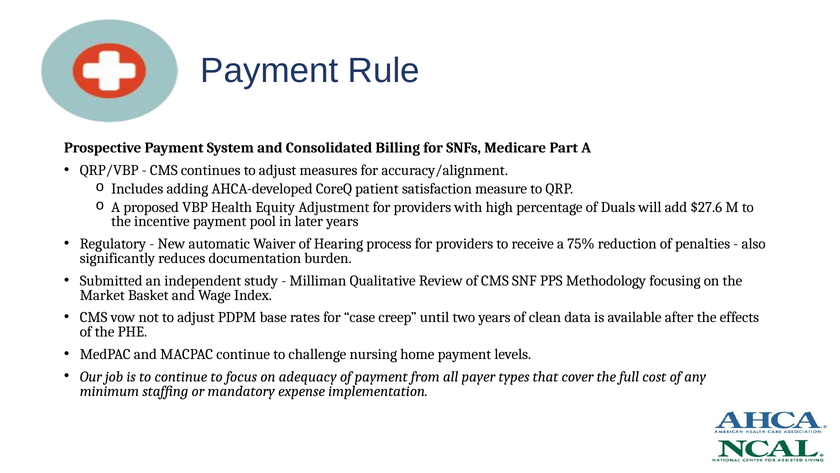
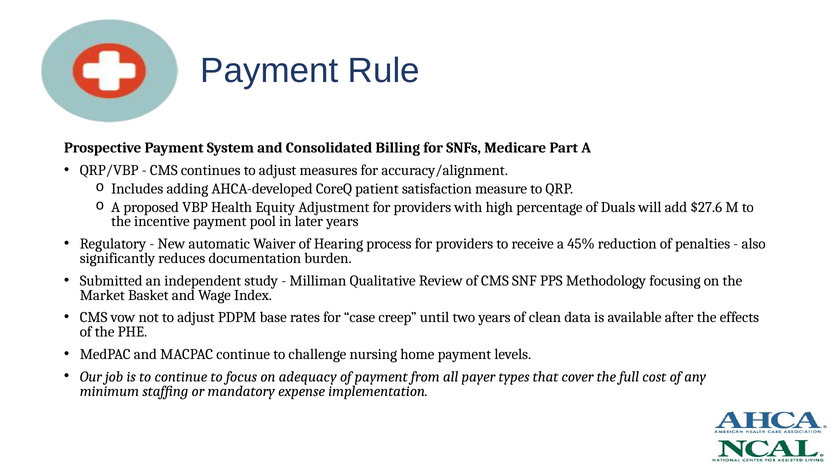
75%: 75% -> 45% (581, 244)
